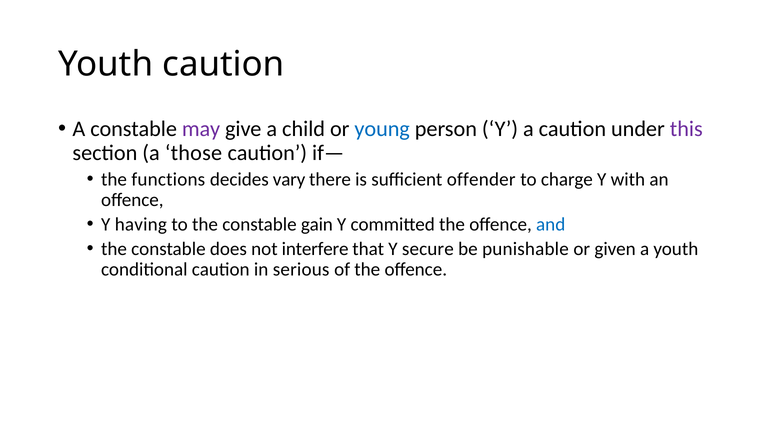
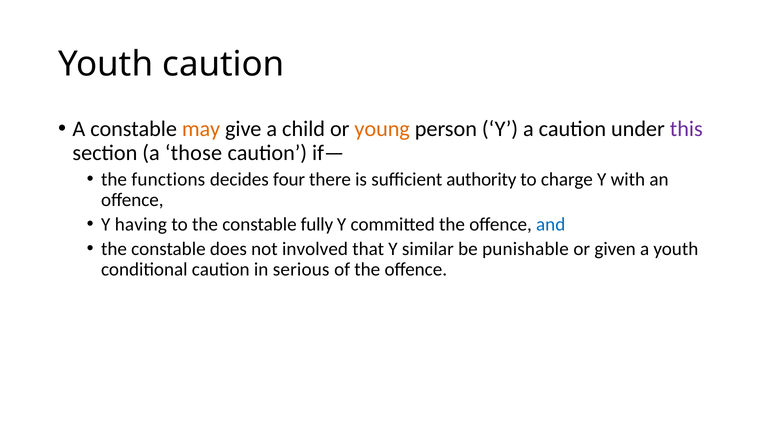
may colour: purple -> orange (201, 129)
young colour: blue -> orange (382, 129)
vary: vary -> four (289, 179)
offender: offender -> authority (481, 179)
gain: gain -> fully (317, 224)
interfere: interfere -> involved (315, 249)
secure: secure -> similar (428, 249)
